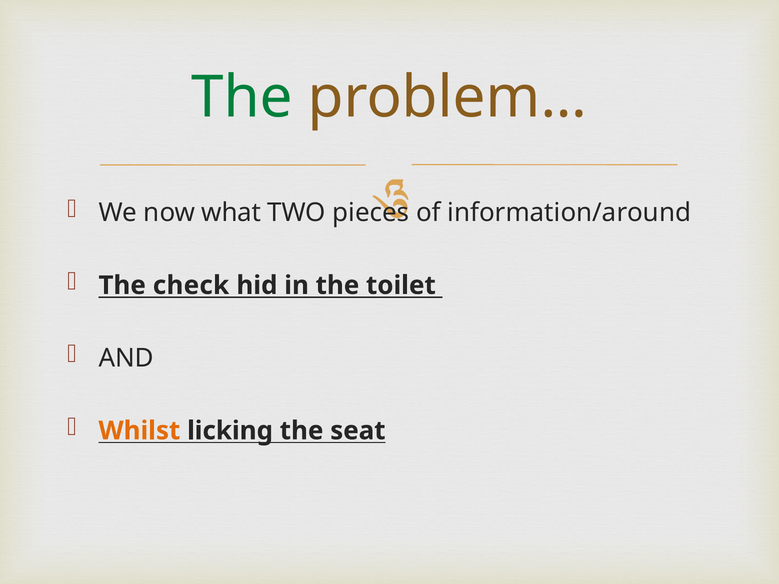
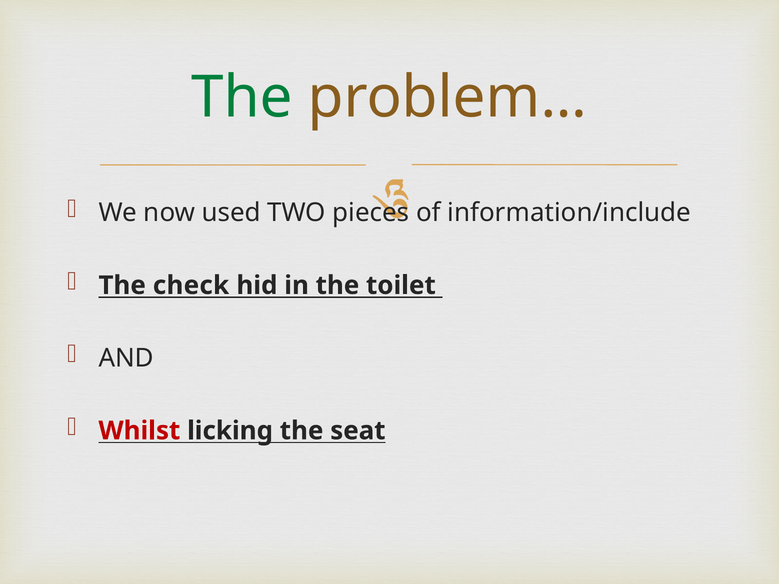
what: what -> used (231, 213)
information/around: information/around -> information/include (569, 213)
Whilst colour: orange -> red (139, 431)
